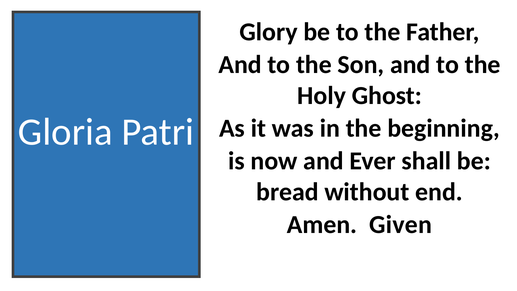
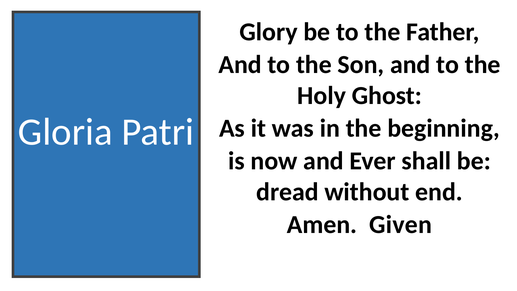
bread: bread -> dread (287, 192)
